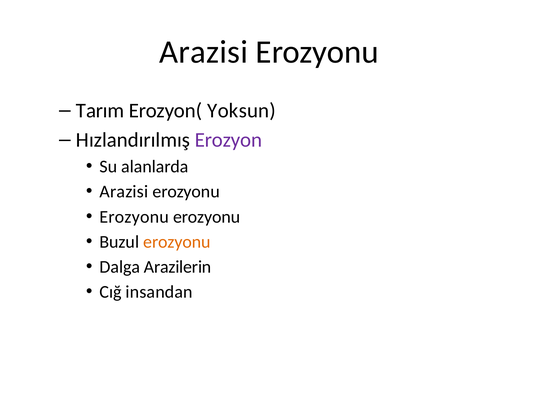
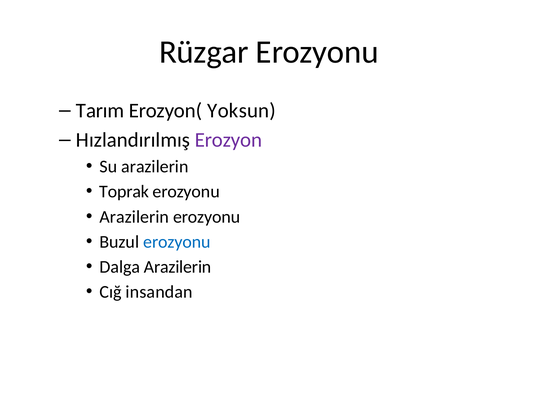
Arazisi: Arazisi -> Rüzgar (204, 52)
Su alanlarda: alanlarda -> arazilerin (155, 167)
Arazisi: Arazisi -> Toprak (124, 192)
Erozyonu: Erozyonu -> Arazilerin (134, 217)
erozyonu colour: orange -> blue (177, 242)
